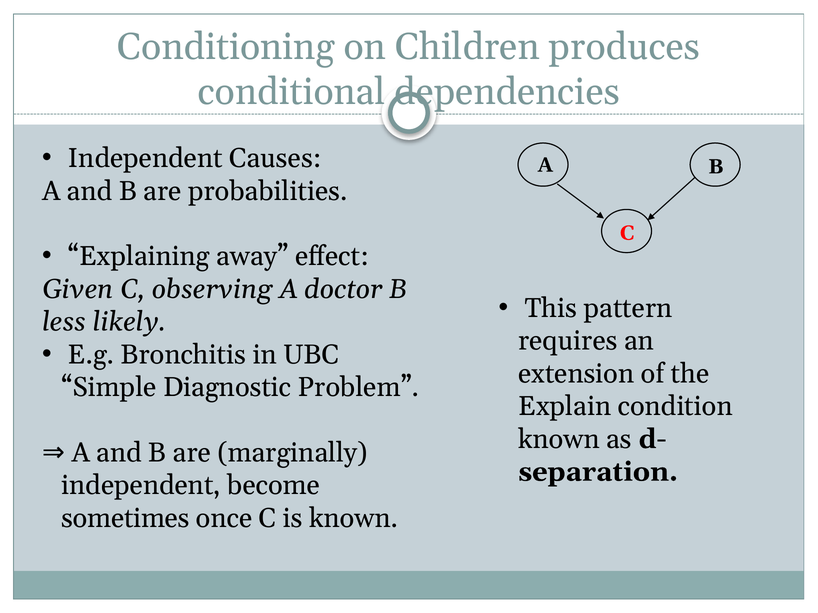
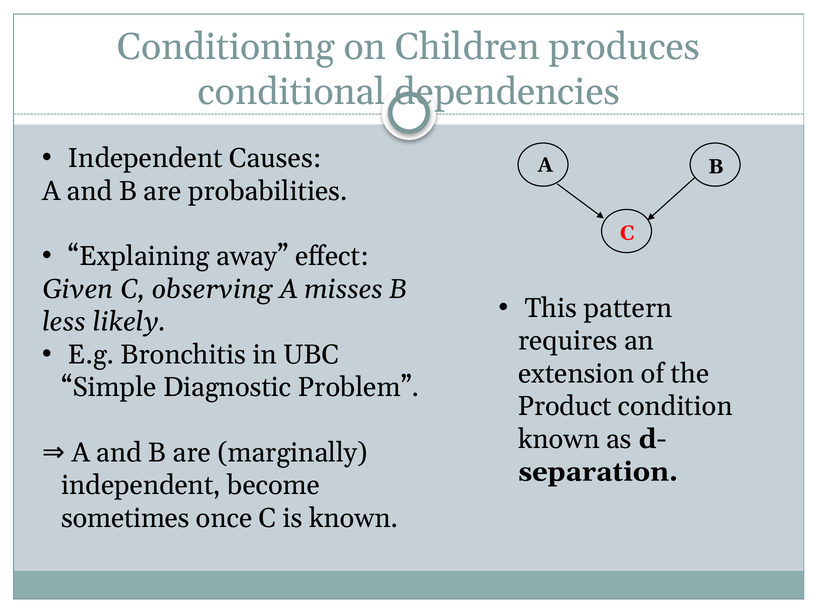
doctor: doctor -> misses (344, 289)
Explain: Explain -> Product (565, 407)
